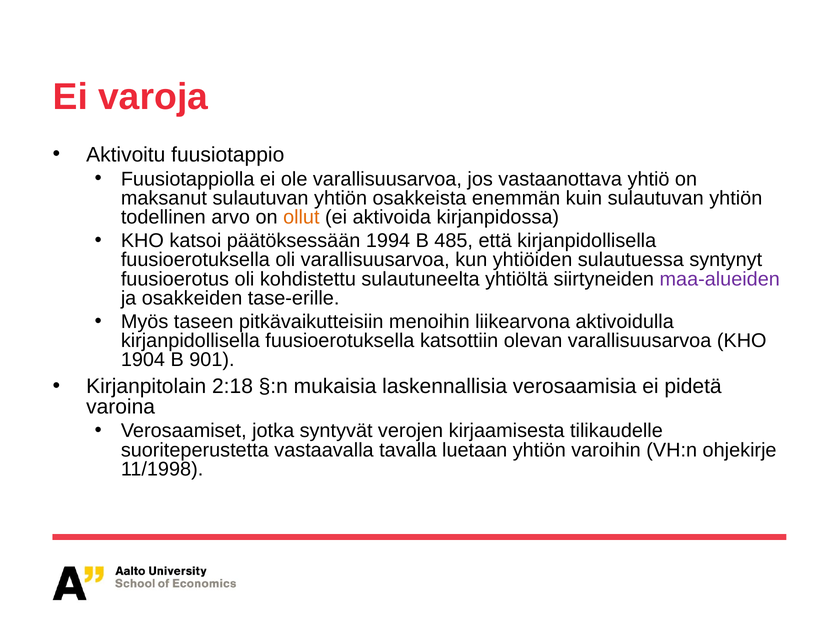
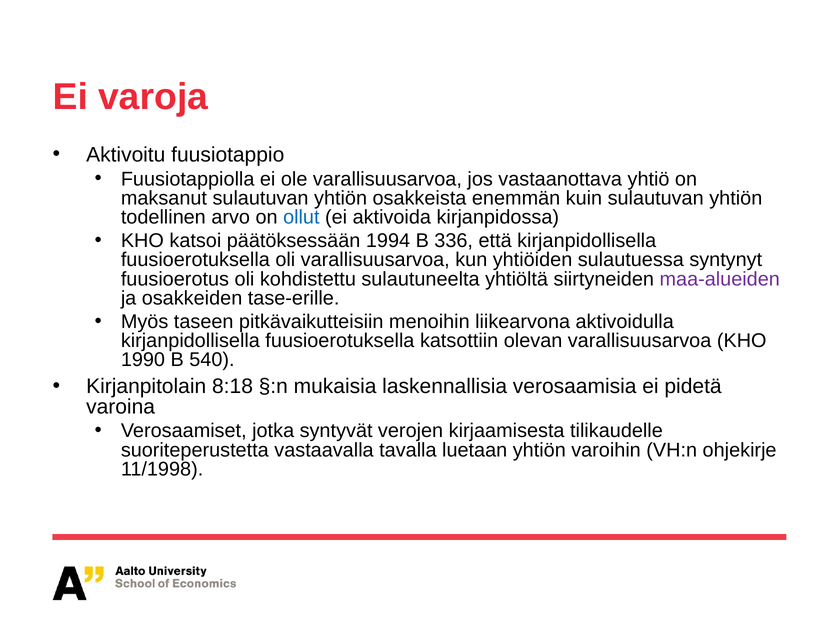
ollut colour: orange -> blue (301, 217)
485: 485 -> 336 (454, 241)
1904: 1904 -> 1990 (143, 360)
901: 901 -> 540 (212, 360)
2:18: 2:18 -> 8:18 (232, 386)
